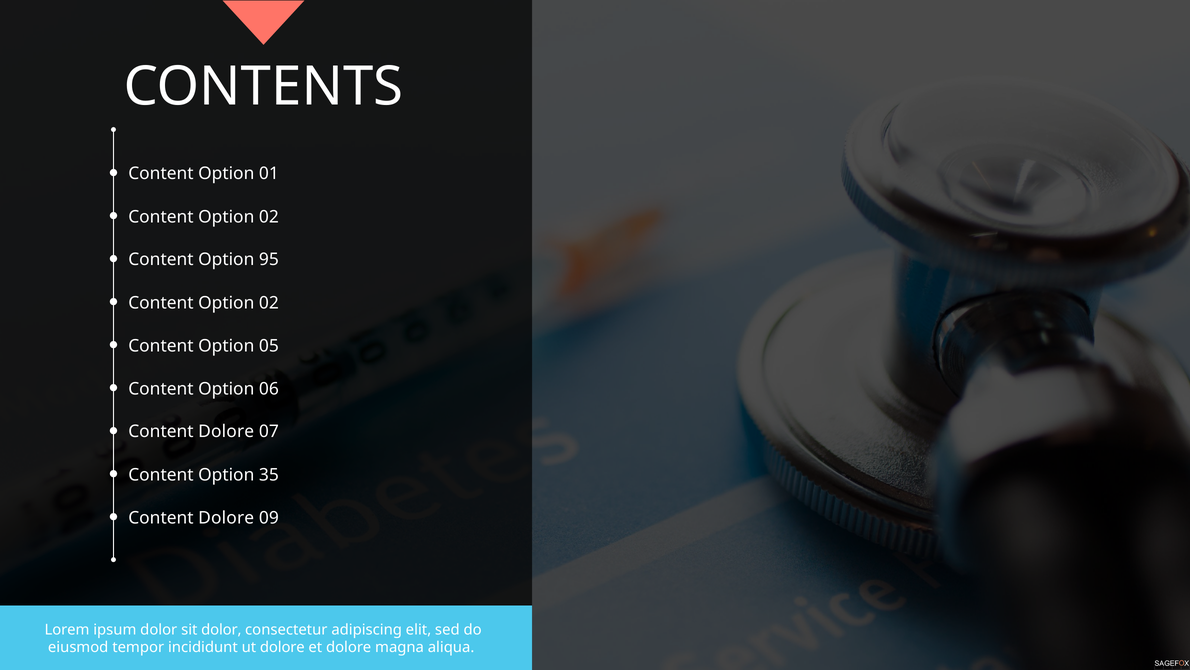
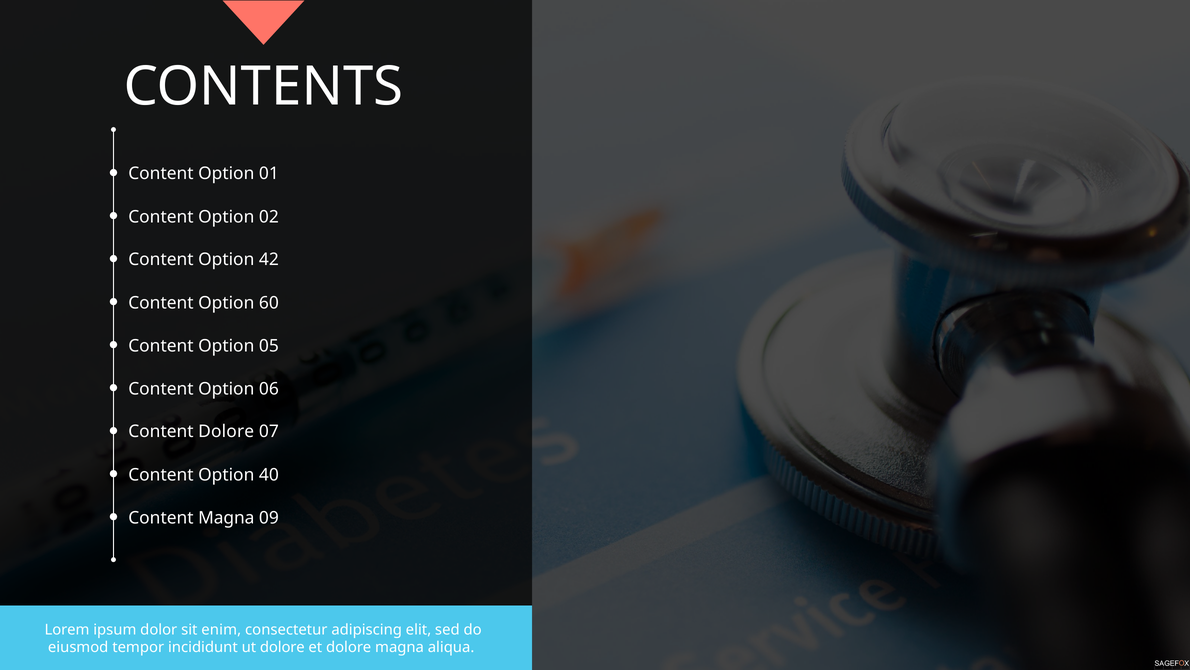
95: 95 -> 42 (269, 259)
02: 02 -> 60 (269, 303)
35: 35 -> 40 (269, 475)
Dolore: Dolore -> Magna (226, 517)
sit dolor: dolor -> enim (221, 629)
